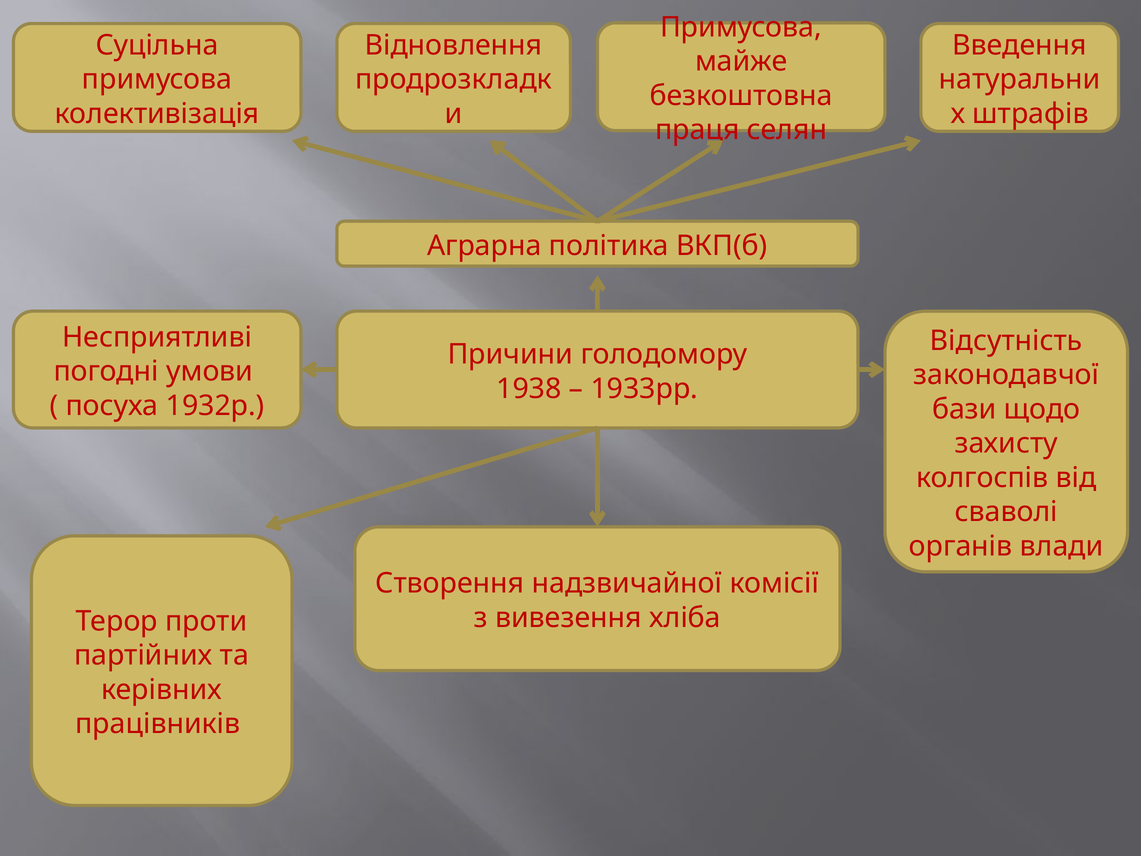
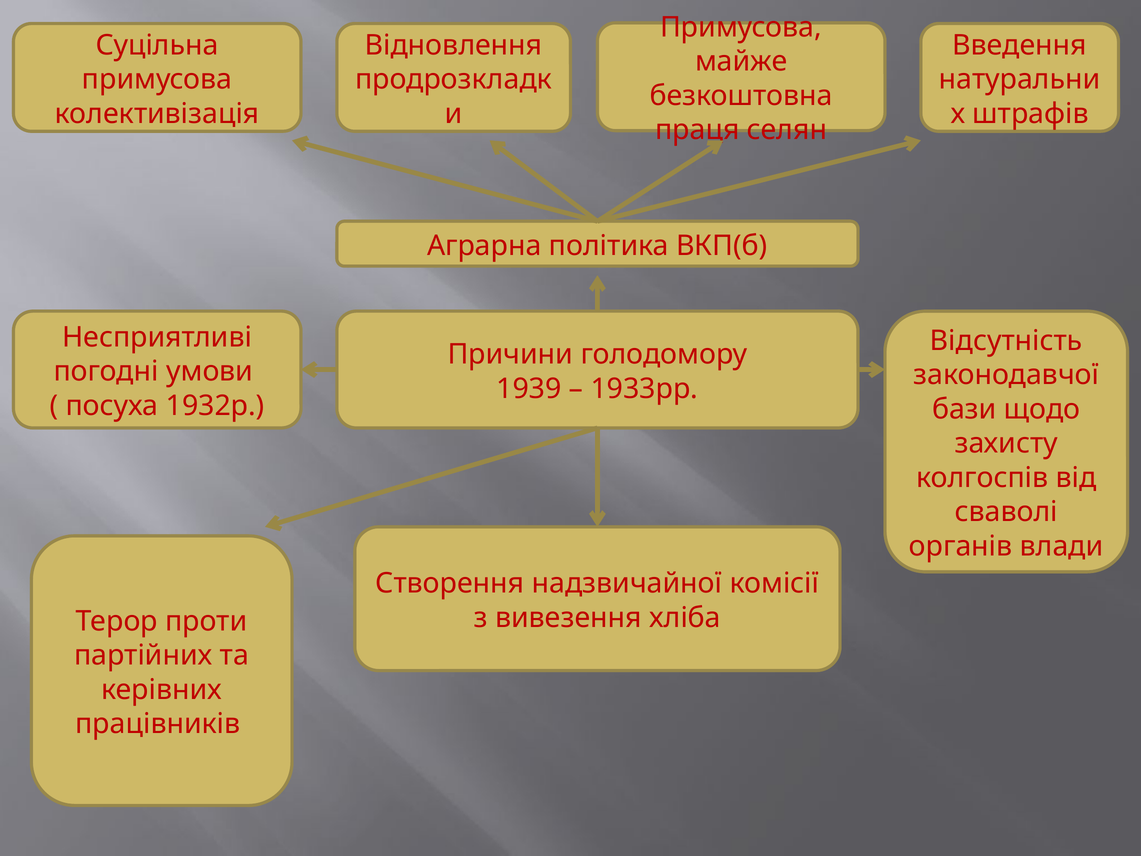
1938: 1938 -> 1939 (529, 388)
